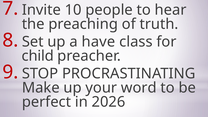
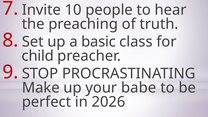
have: have -> basic (99, 42)
word: word -> babe (139, 88)
